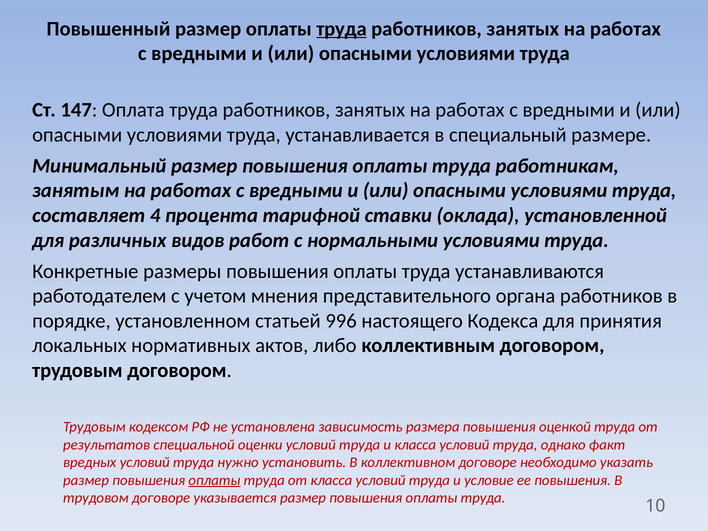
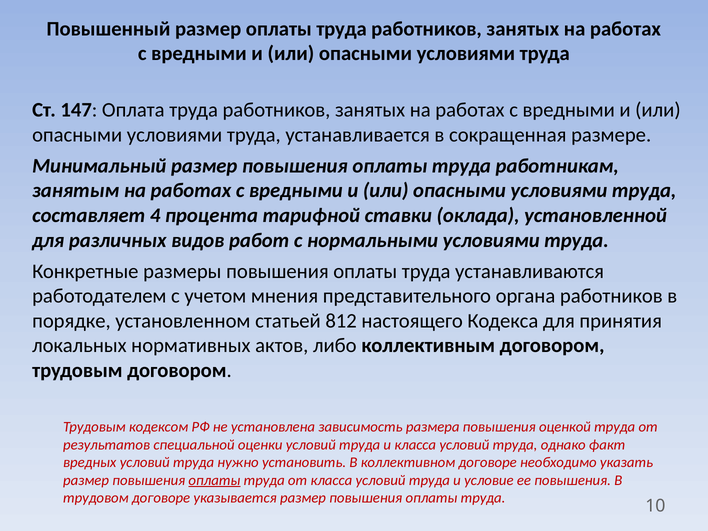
труда underline: present -> none (342, 29)
специальный: специальный -> сокращенная (508, 135)
996: 996 -> 812 (341, 321)
